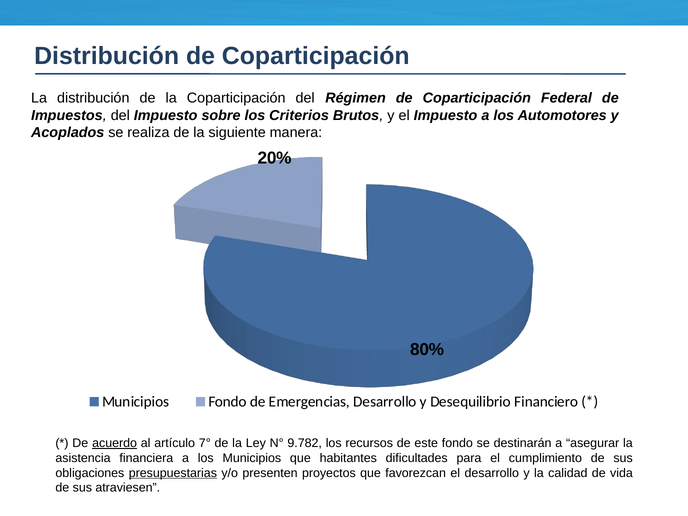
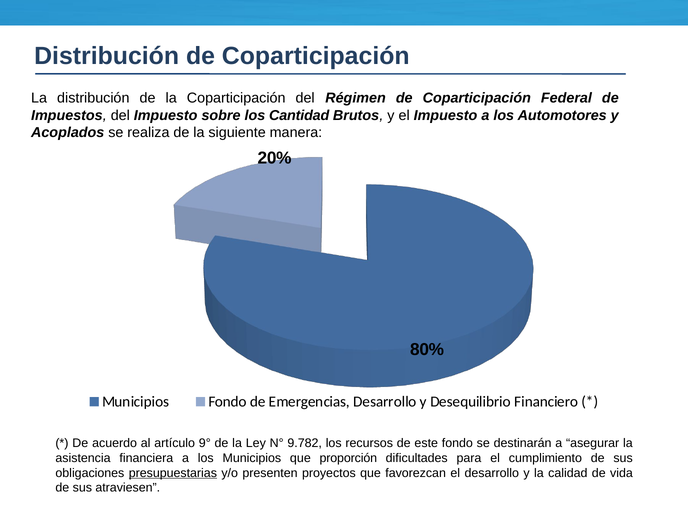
Criterios: Criterios -> Cantidad (299, 115)
acuerdo underline: present -> none (115, 443)
7°: 7° -> 9° (205, 443)
habitantes: habitantes -> proporción (348, 458)
